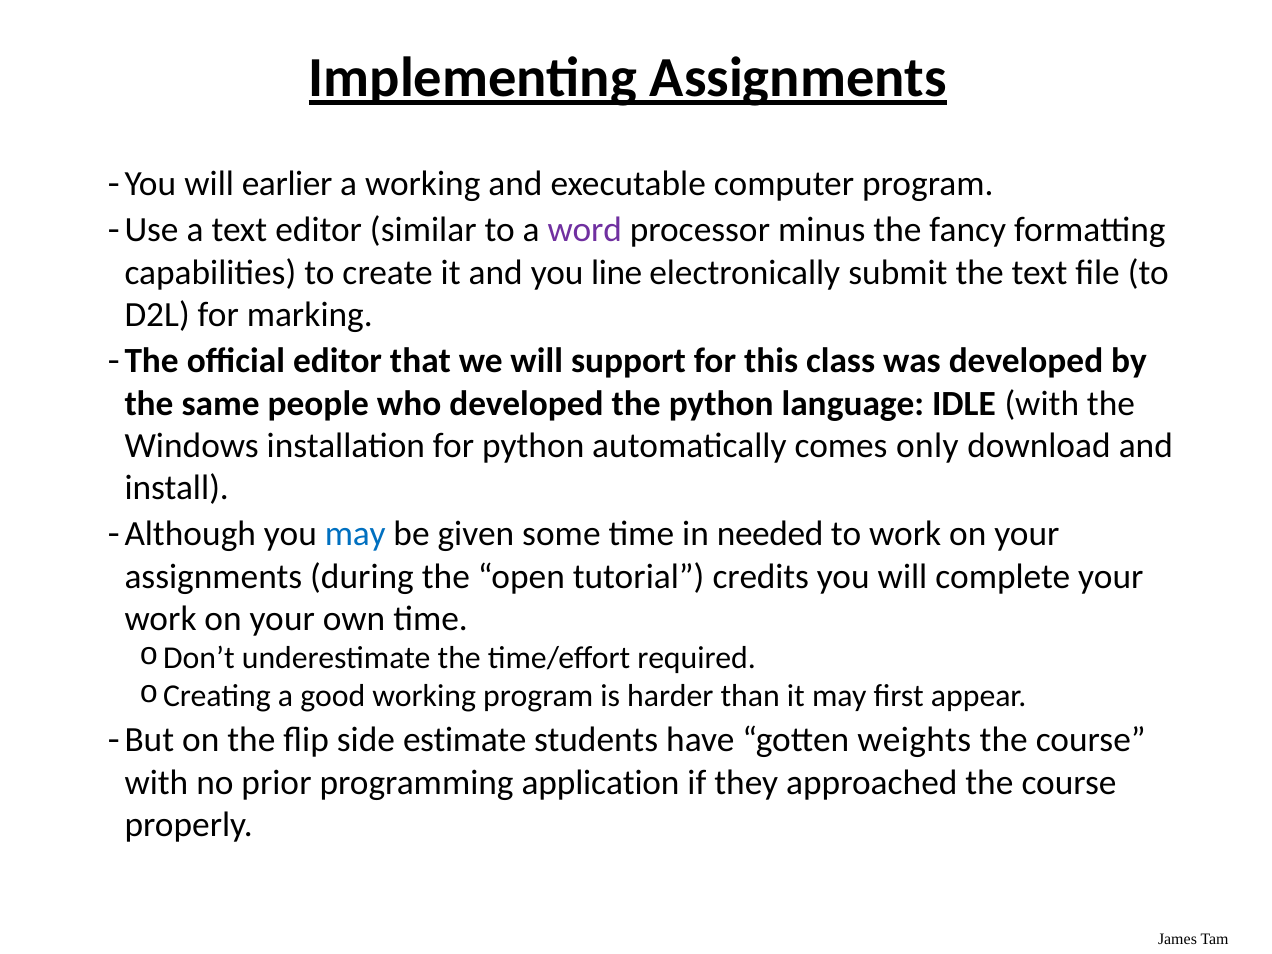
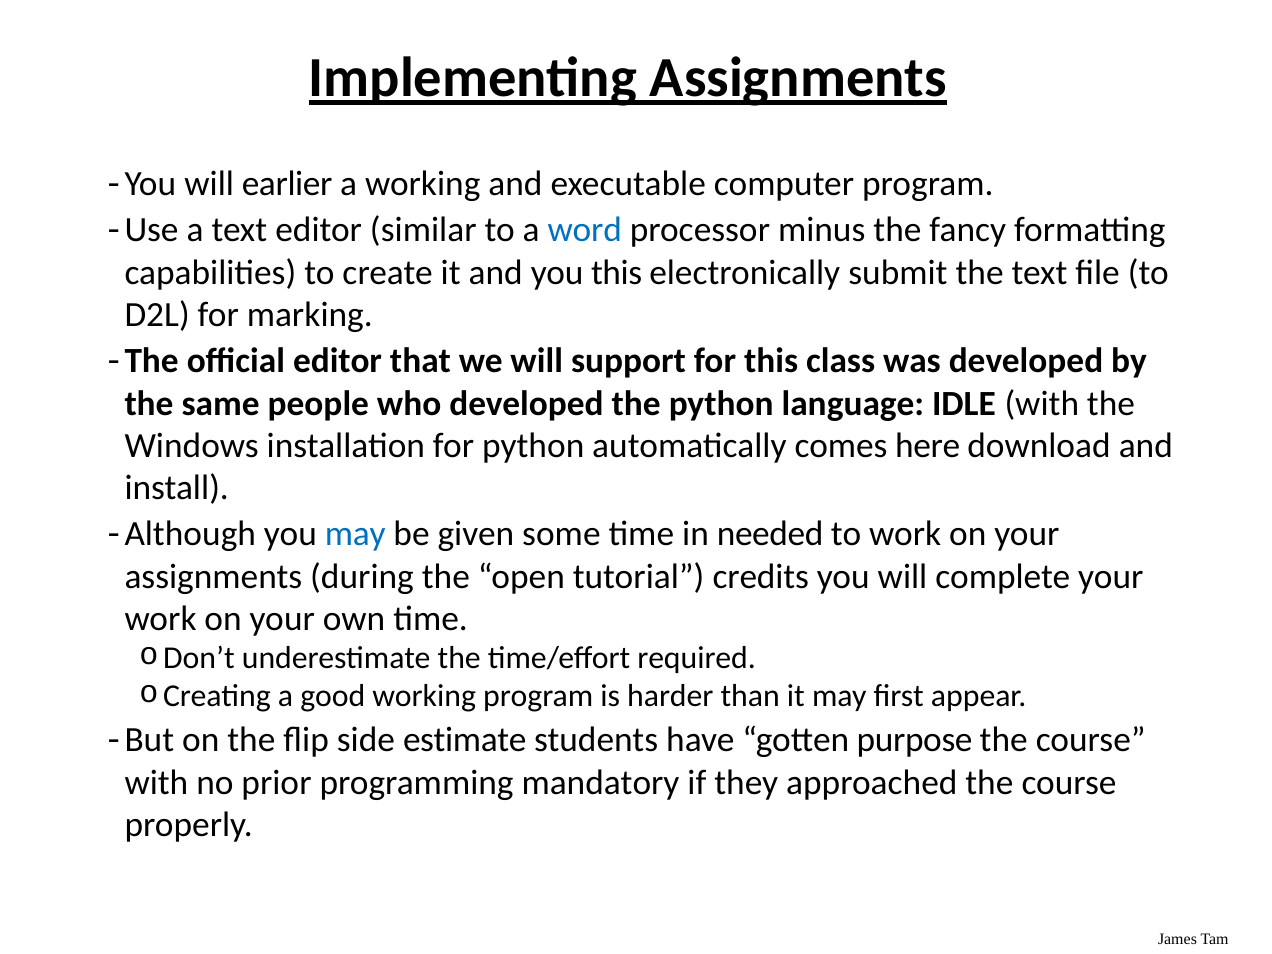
word colour: purple -> blue (585, 230)
you line: line -> this (617, 273)
only: only -> here (928, 446)
weights: weights -> purpose (915, 740)
application: application -> mandatory (600, 783)
